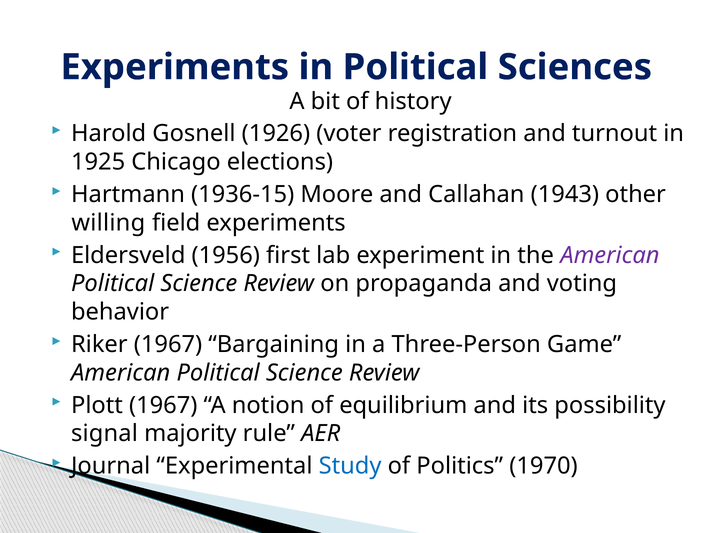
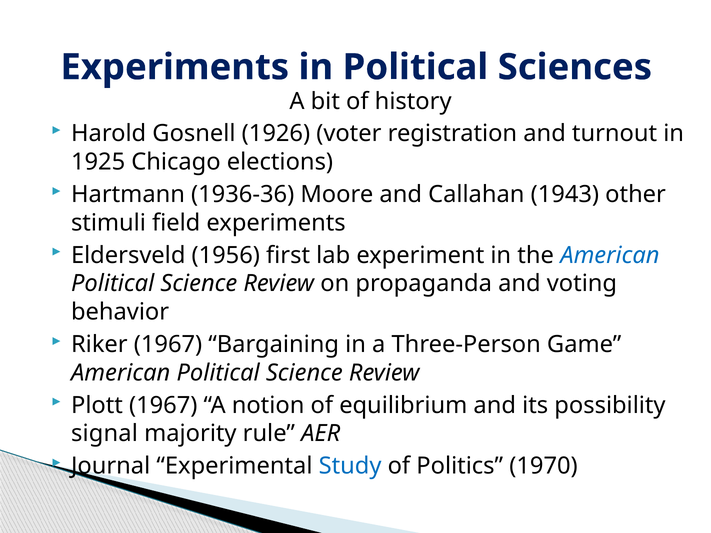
1936-15: 1936-15 -> 1936-36 (243, 195)
willing: willing -> stimuli (108, 223)
American colour: purple -> blue (610, 255)
